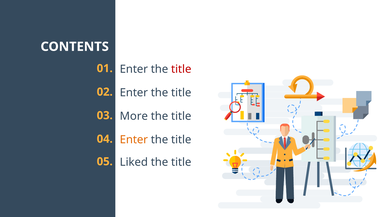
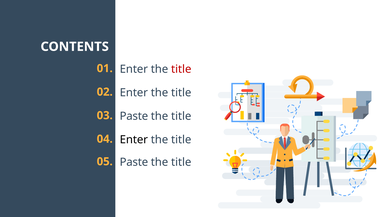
More: More -> Paste (134, 116)
Enter colour: orange -> black (134, 140)
Liked: Liked -> Paste (134, 162)
